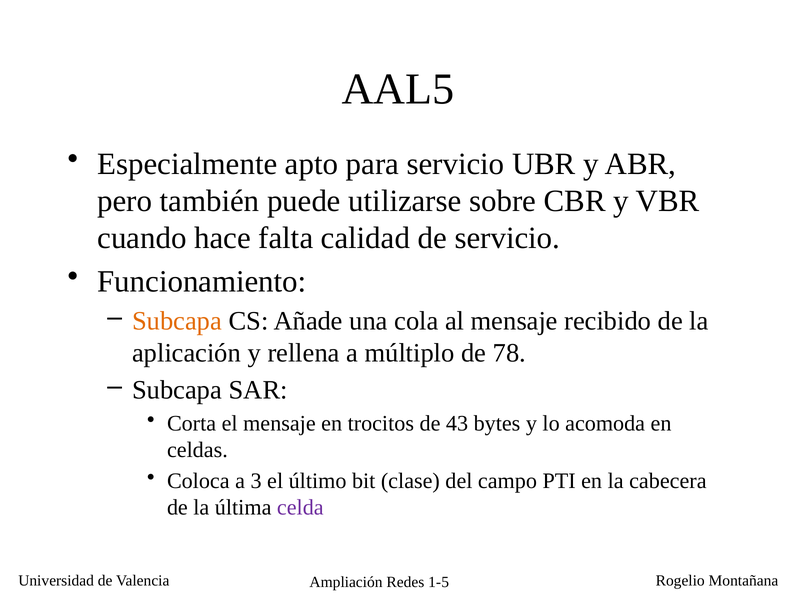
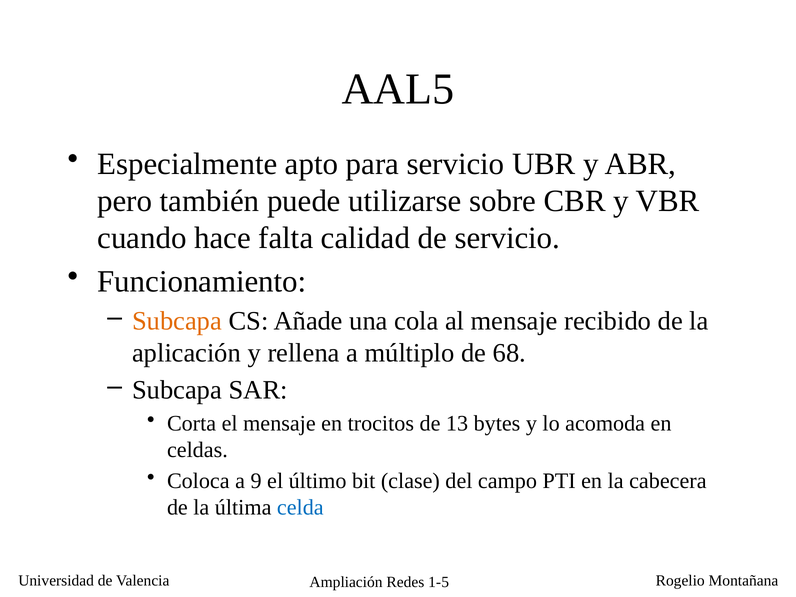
78: 78 -> 68 (509, 353)
43: 43 -> 13 (457, 423)
3: 3 -> 9 (256, 481)
celda colour: purple -> blue (300, 507)
